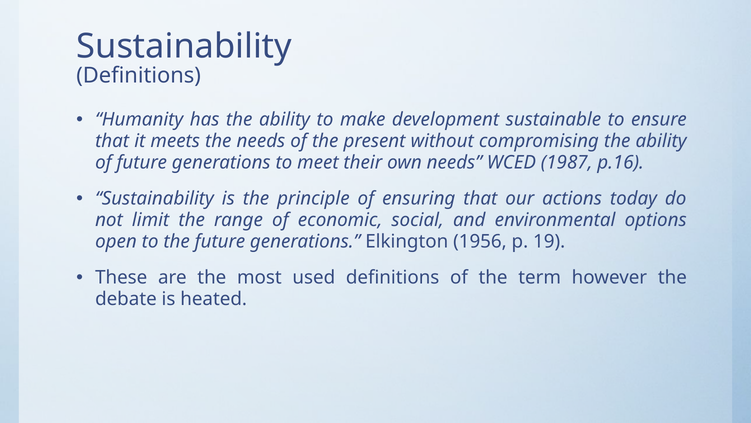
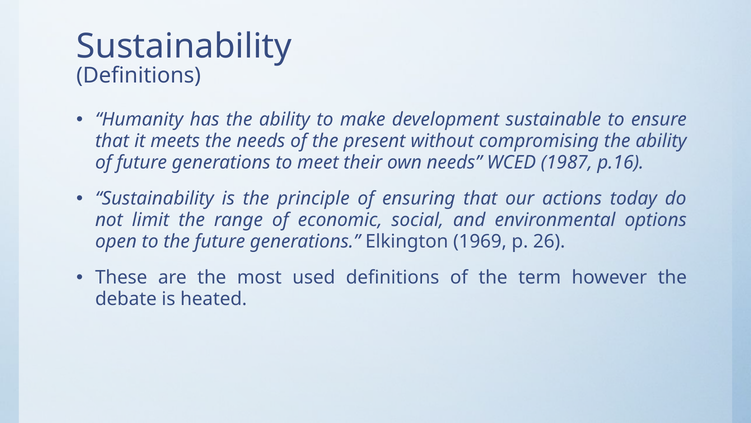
1956: 1956 -> 1969 (480, 241)
19: 19 -> 26 (549, 241)
